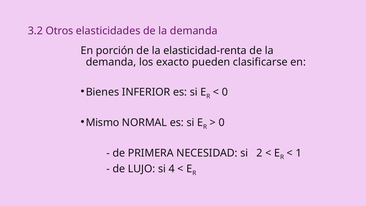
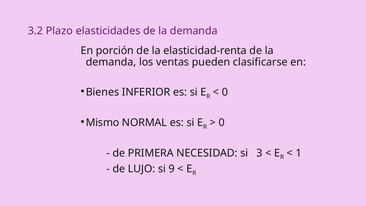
Otros: Otros -> Plazo (59, 31)
exacto: exacto -> ventas (173, 62)
2: 2 -> 3 (260, 153)
4: 4 -> 9 (172, 169)
